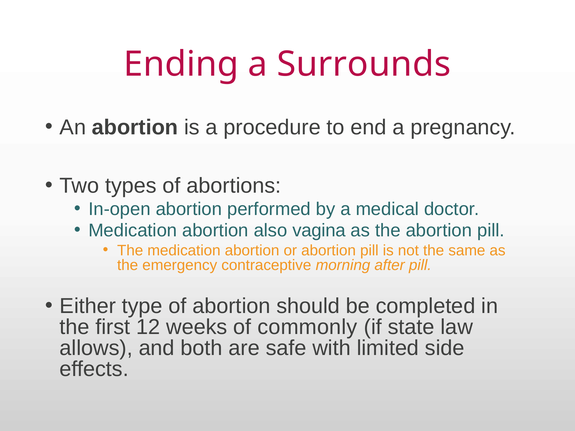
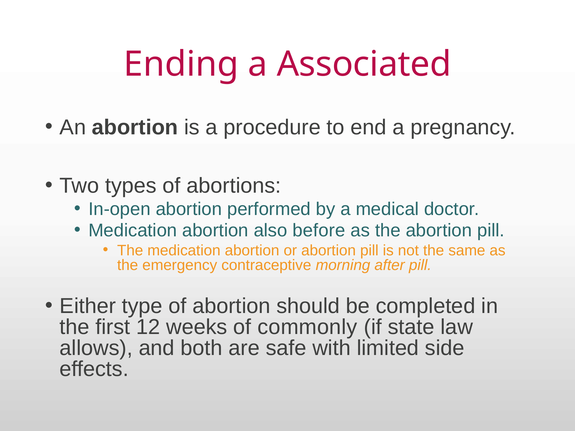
Surrounds: Surrounds -> Associated (364, 64)
vagina: vagina -> before (319, 231)
